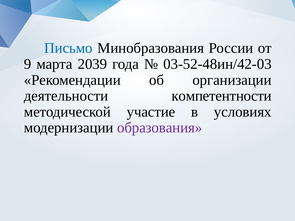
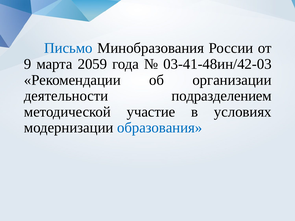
2039: 2039 -> 2059 (92, 64)
03-52-48ин/42-03: 03-52-48ин/42-03 -> 03-41-48ин/42-03 (217, 64)
компетентности: компетентности -> подразделением (222, 96)
образования colour: purple -> blue (160, 128)
